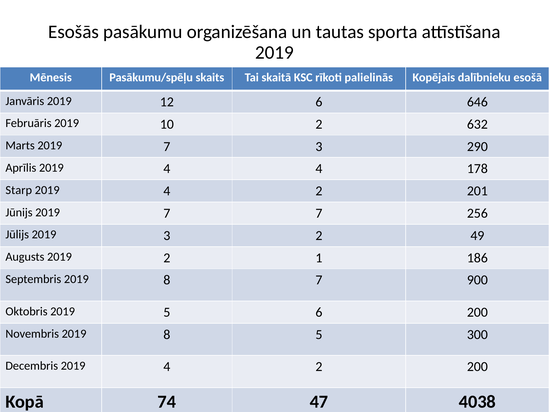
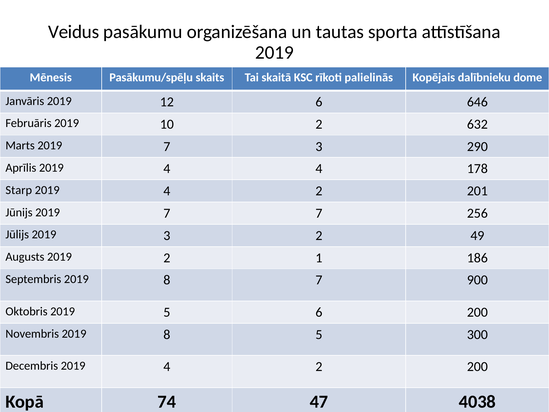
Esošās: Esošās -> Veidus (74, 32)
esošā: esošā -> dome (528, 77)
